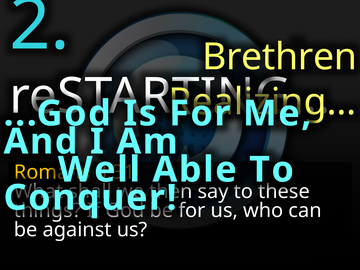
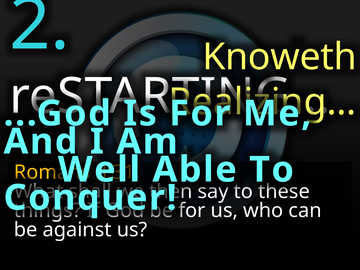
Brethren: Brethren -> Knoweth (279, 57)
